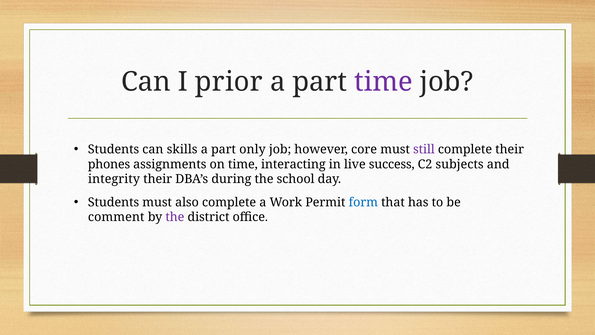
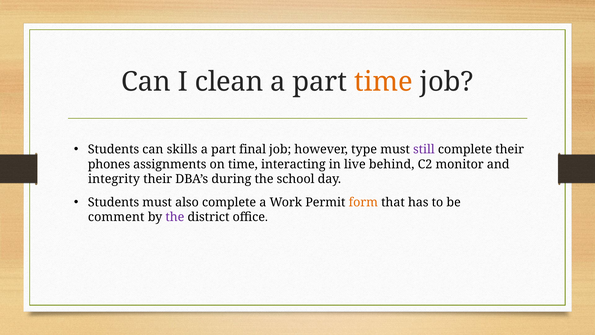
prior: prior -> clean (229, 82)
time colour: purple -> orange (383, 82)
only: only -> final (253, 149)
core: core -> type (364, 149)
success: success -> behind (392, 164)
subjects: subjects -> monitor (460, 164)
form colour: blue -> orange (363, 202)
